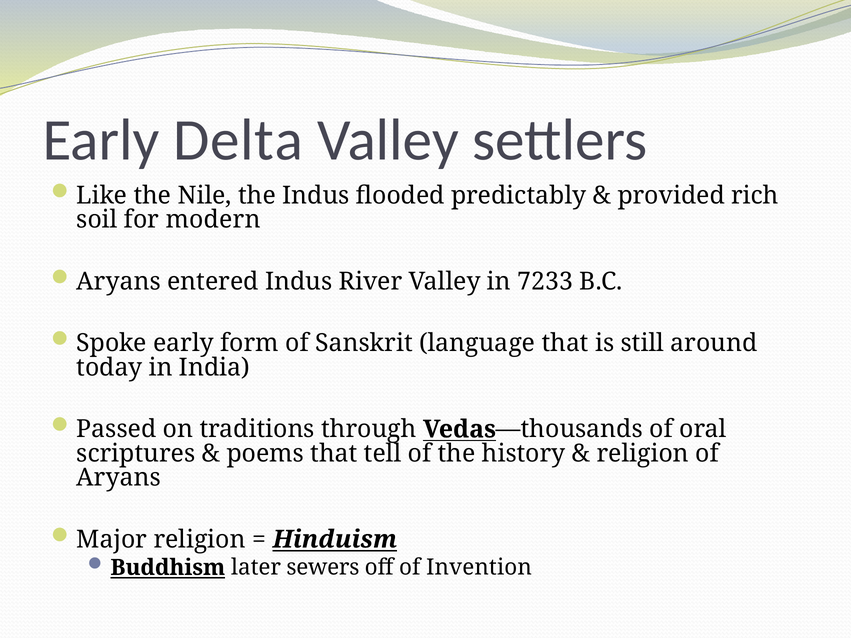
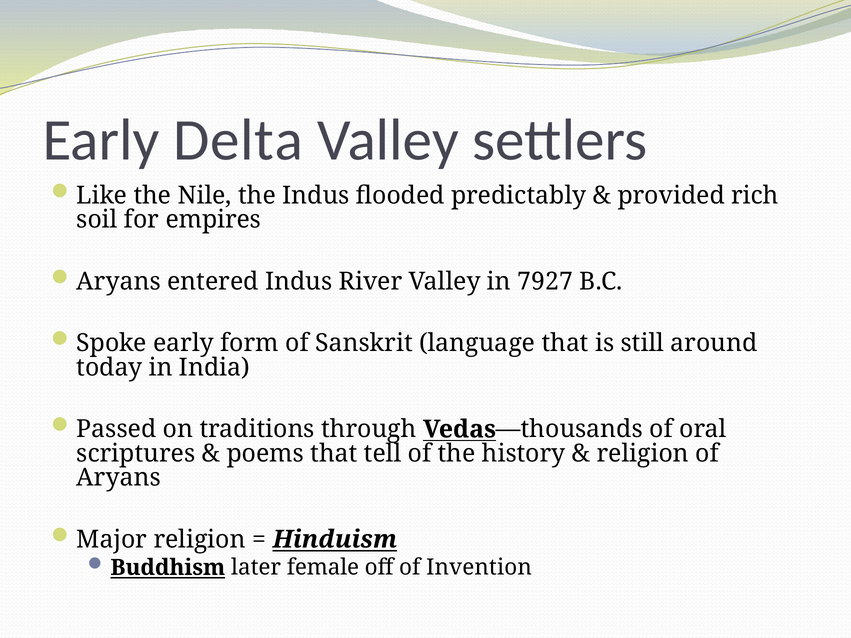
modern: modern -> empires (213, 220)
7233: 7233 -> 7927 (545, 281)
sewers: sewers -> female (323, 568)
